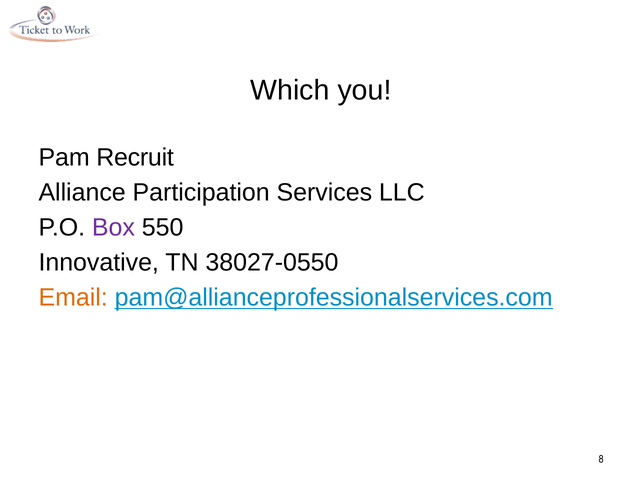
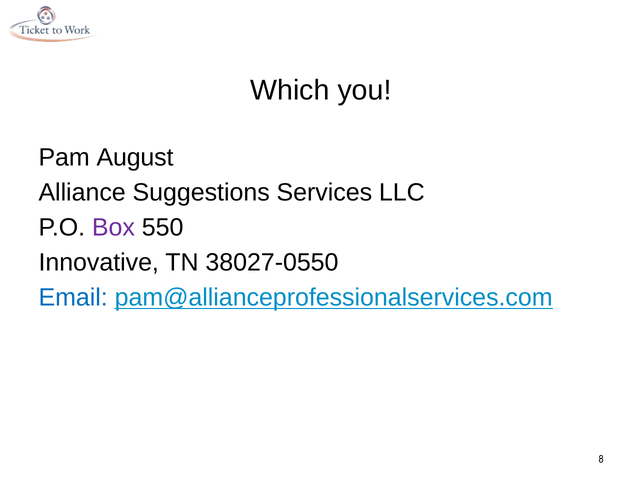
Recruit: Recruit -> August (135, 157)
Participation: Participation -> Suggestions (201, 192)
Email colour: orange -> blue (73, 297)
